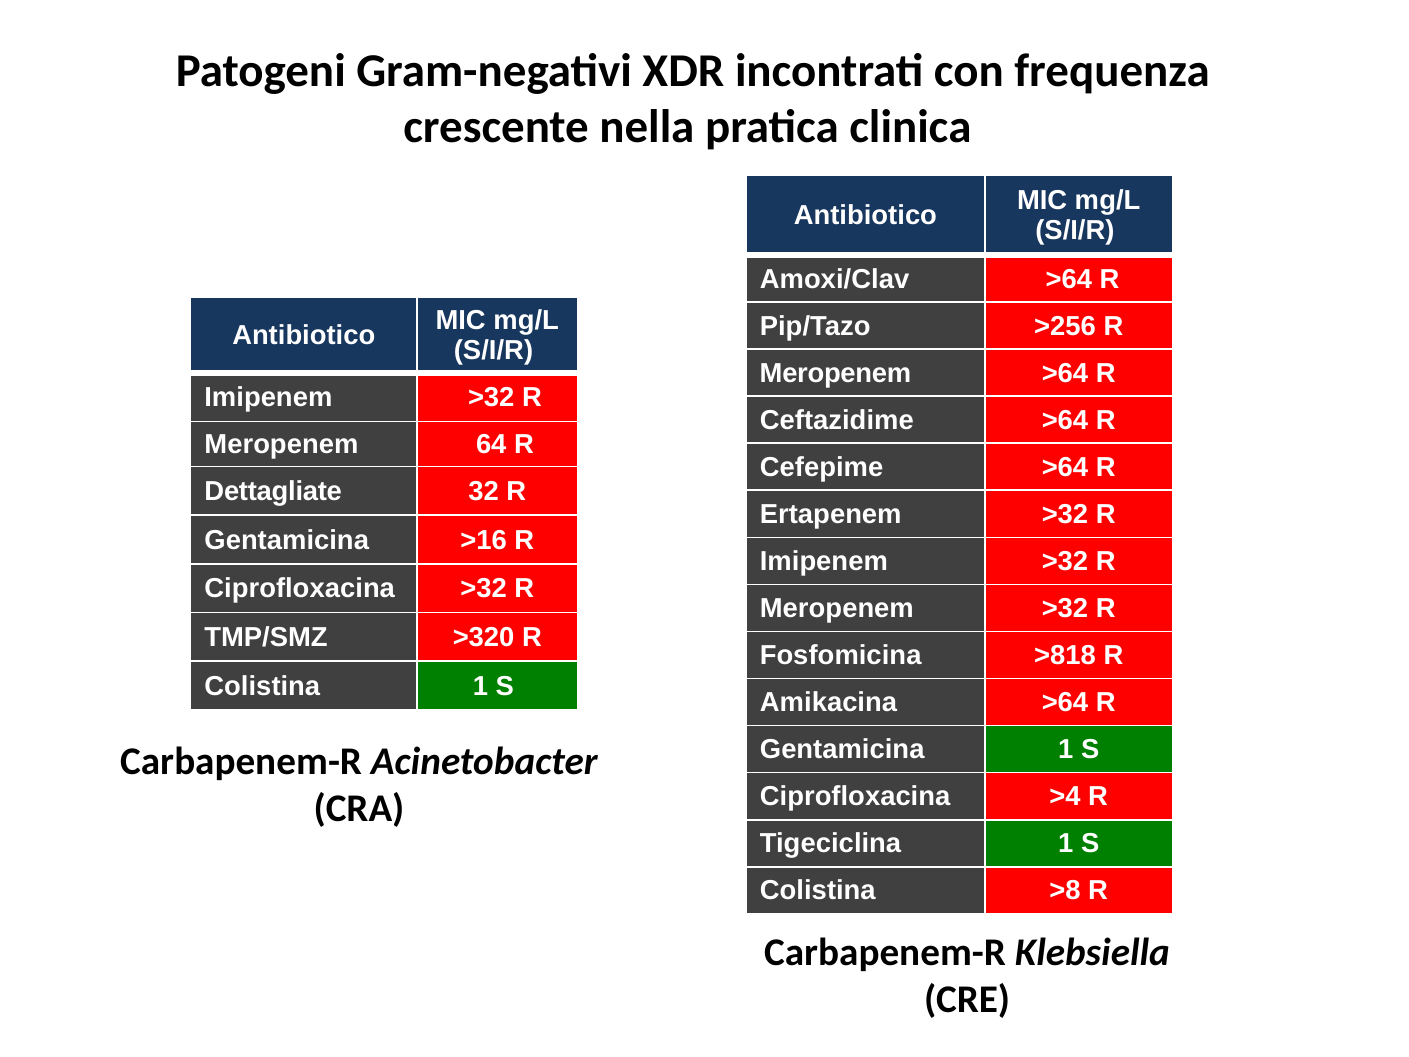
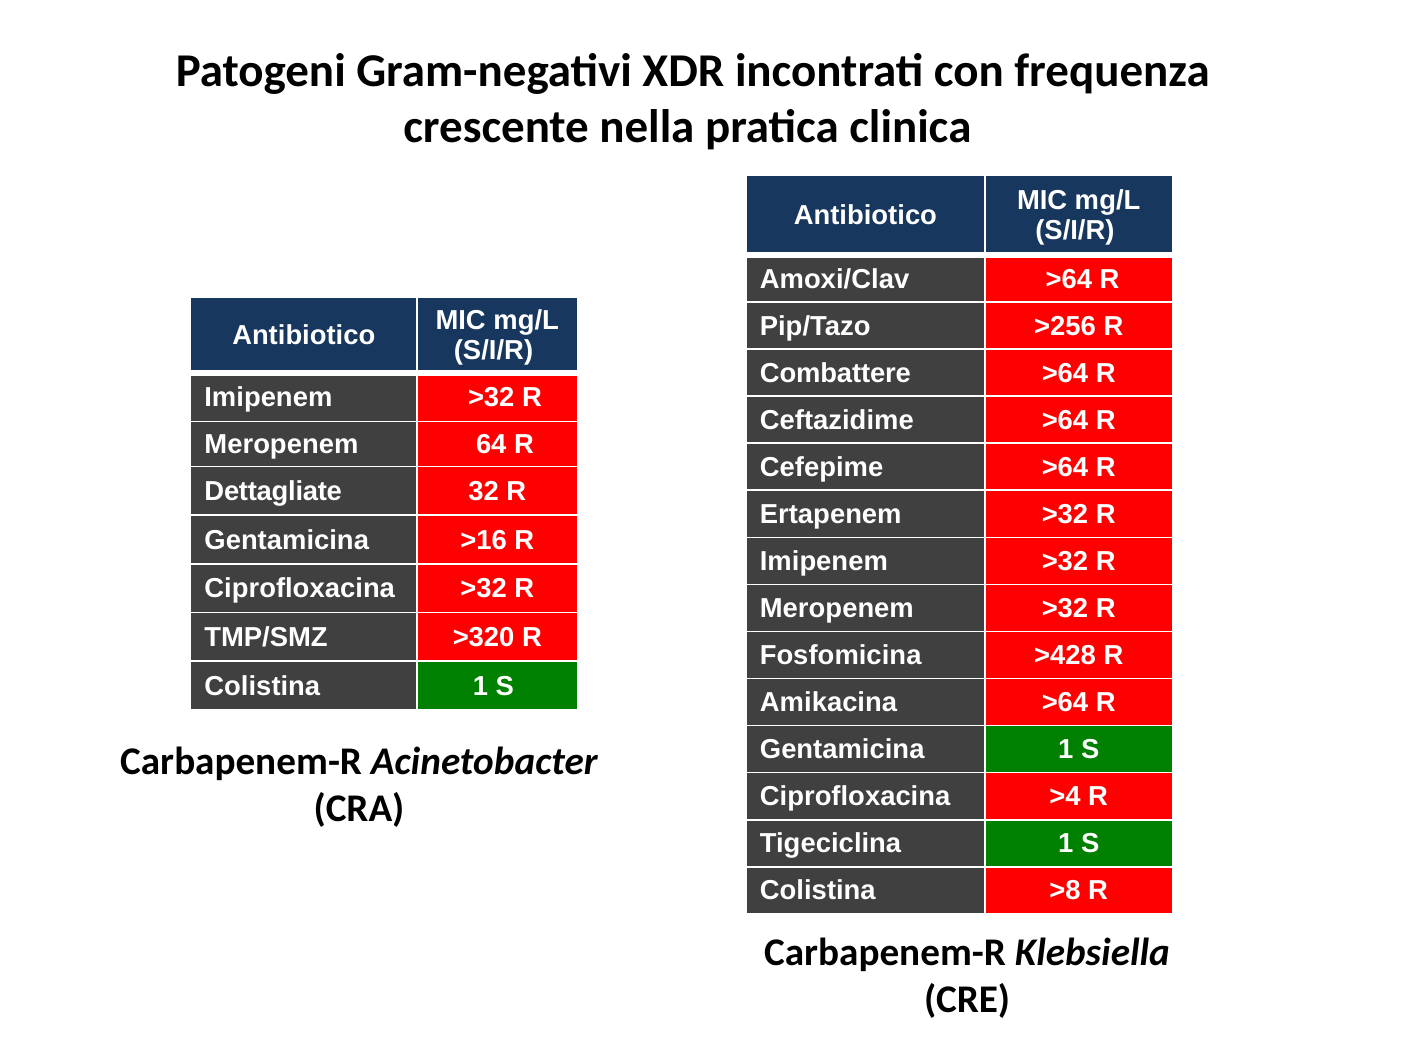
Meropenem: Meropenem -> Combattere (835, 373)
>818: >818 -> >428 (1065, 655)
